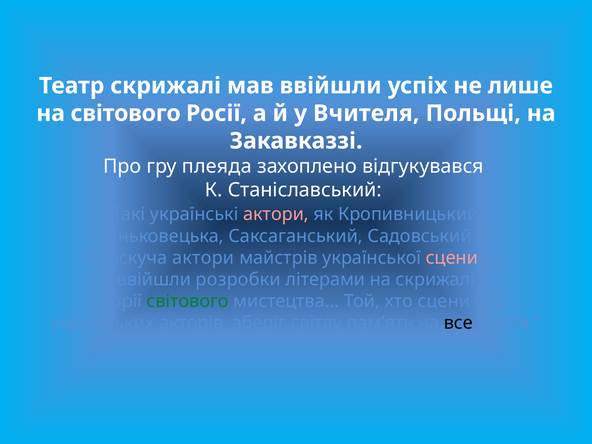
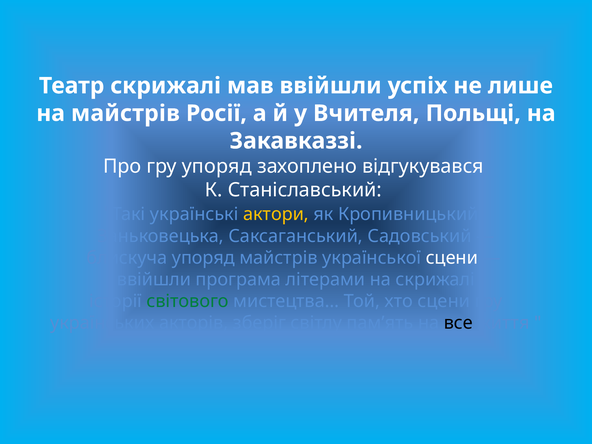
на світового: світового -> майстрів (125, 113)
гру плеяда: плеяда -> упоряд (217, 166)
актори colour: pink -> yellow (276, 214)
блискуча актори: актори -> упоряд (203, 258)
сцени colour: pink -> white (452, 258)
розробки: розробки -> програма (238, 280)
